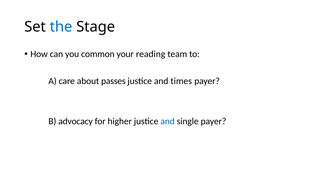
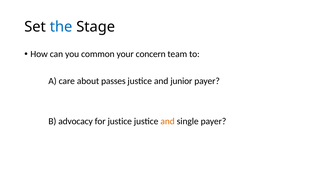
reading: reading -> concern (151, 54)
times: times -> junior (181, 81)
for higher: higher -> justice (120, 121)
and colour: blue -> orange (168, 121)
